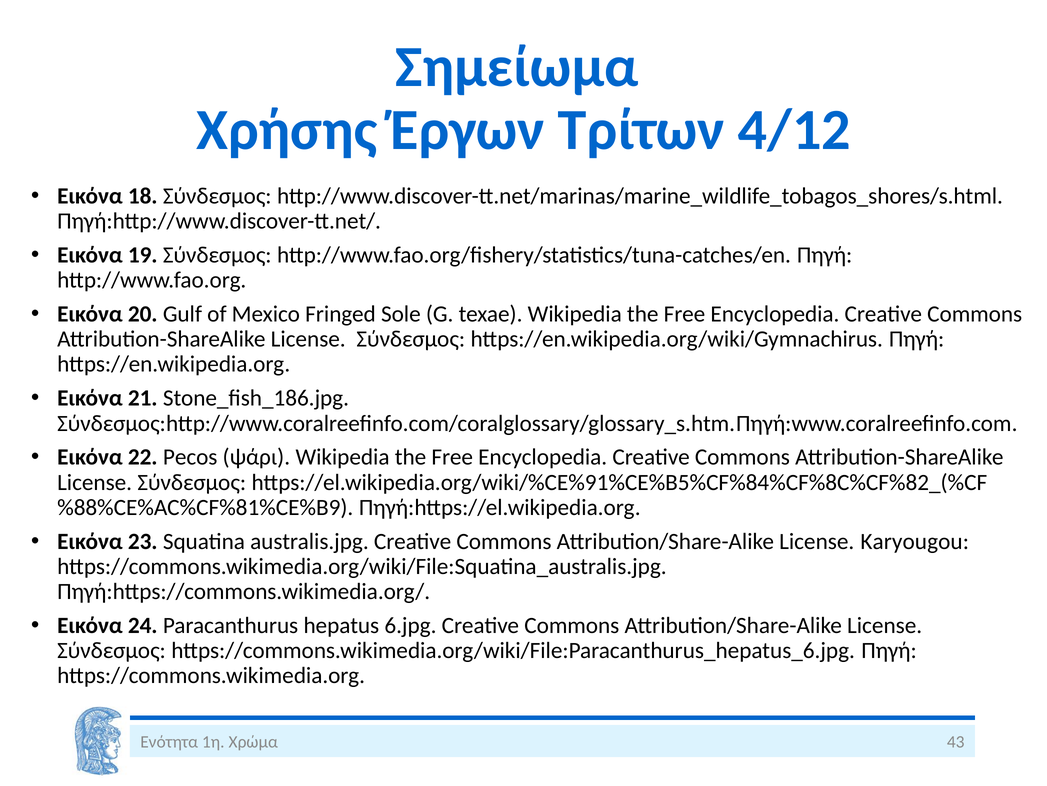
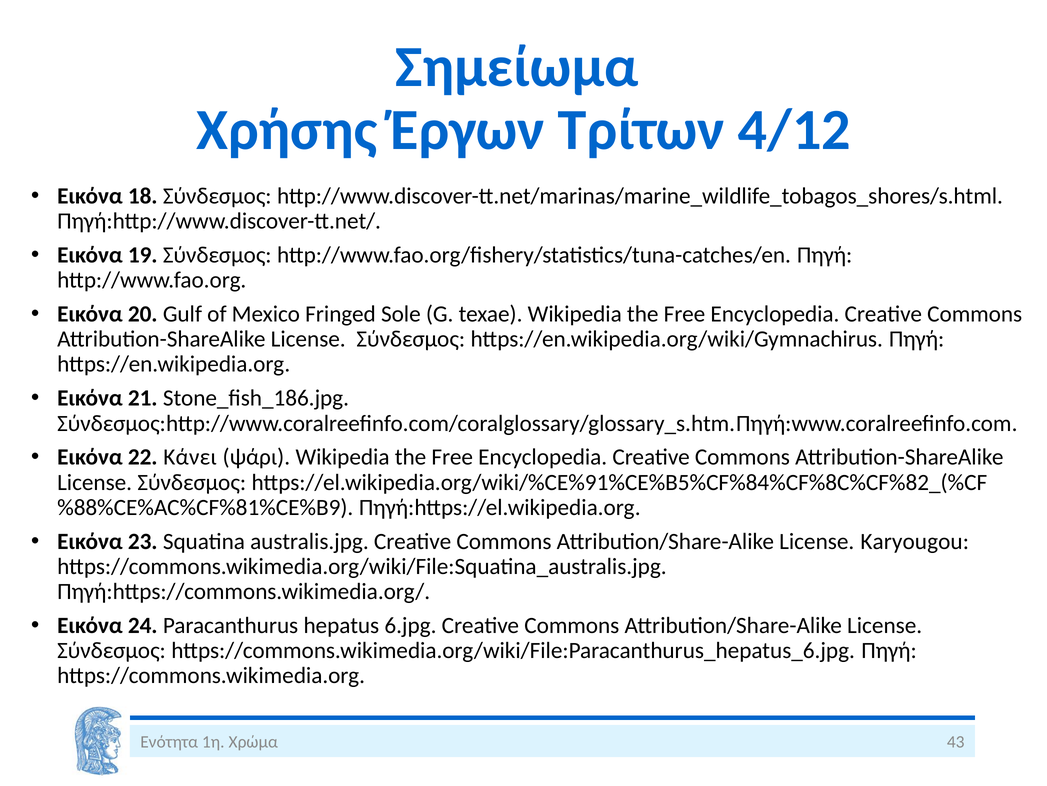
Pecos: Pecos -> Κάνει (190, 457)
